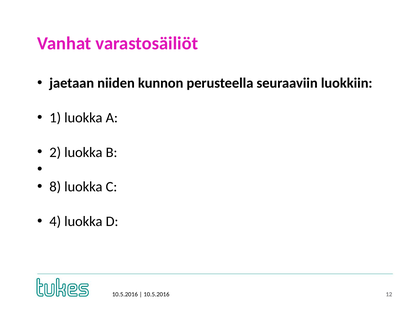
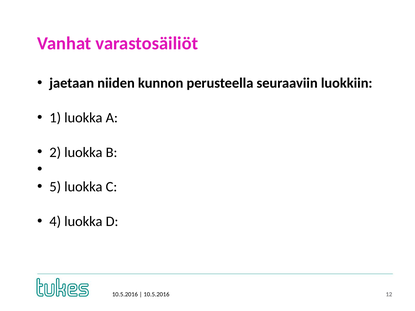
8: 8 -> 5 (55, 187)
